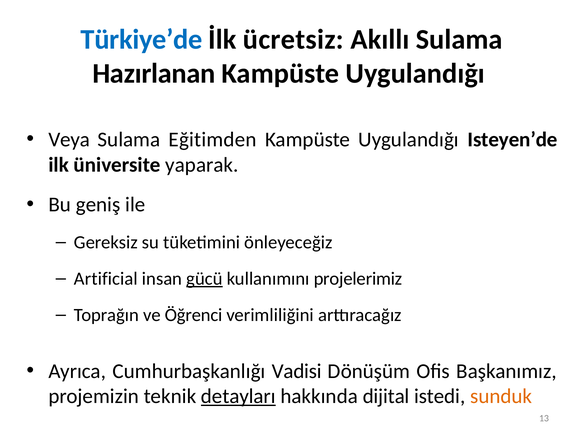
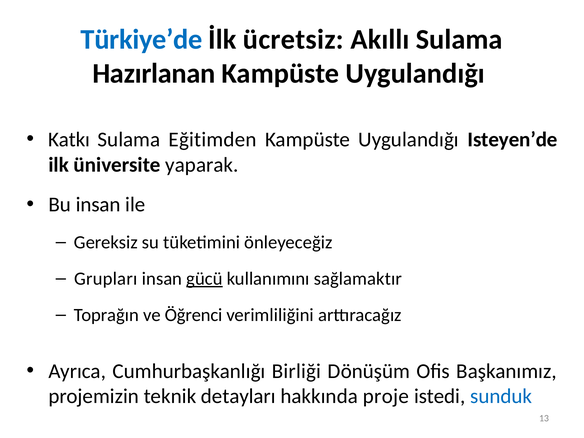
Veya: Veya -> Katkı (69, 139)
Bu geniş: geniş -> insan (98, 205)
Artificial: Artificial -> Grupları (106, 279)
projelerimiz: projelerimiz -> sağlamaktır (358, 279)
Vadisi: Vadisi -> Birliği (297, 371)
detayları underline: present -> none (238, 396)
dijital: dijital -> proje (386, 396)
sunduk colour: orange -> blue (501, 396)
